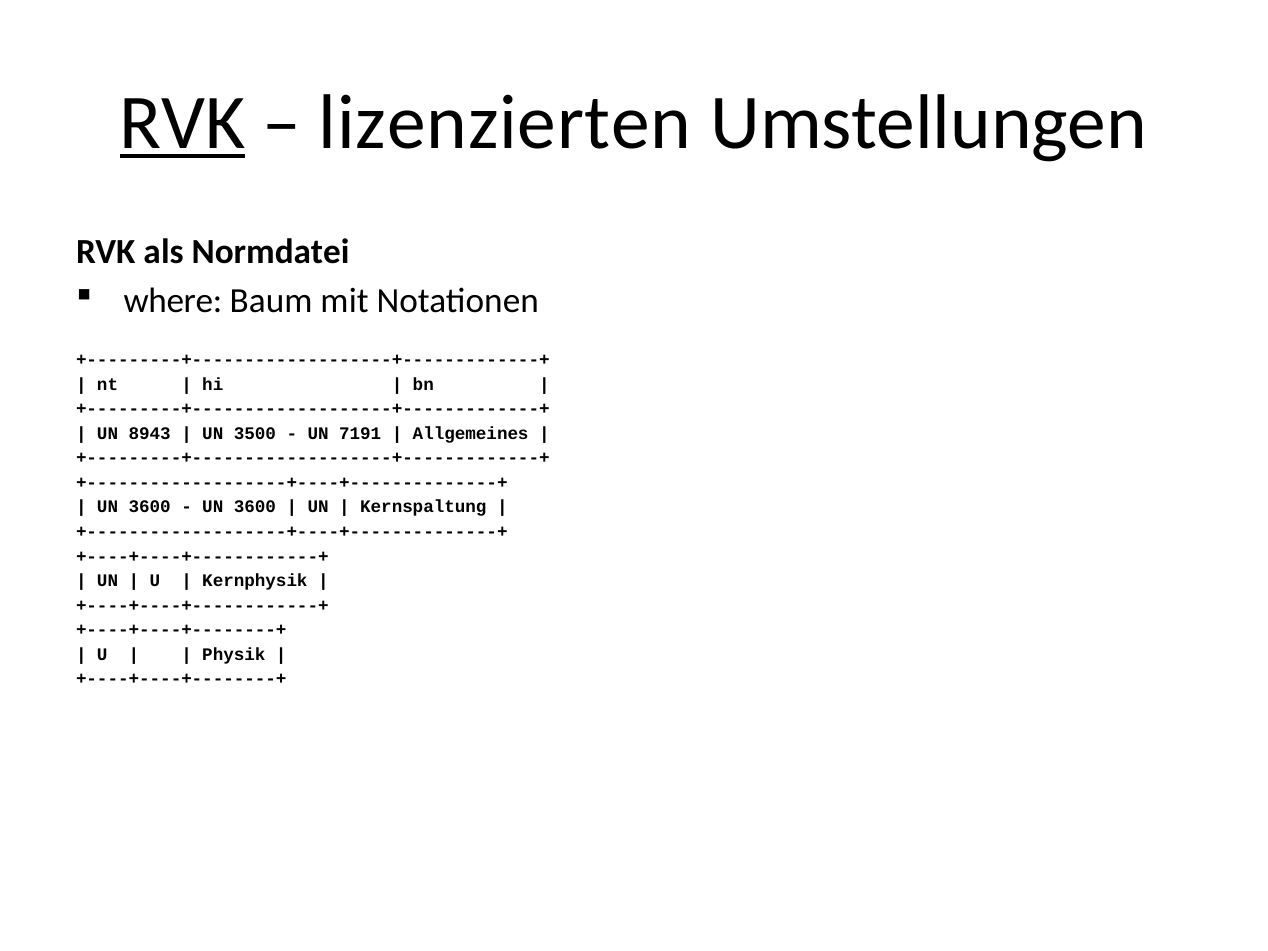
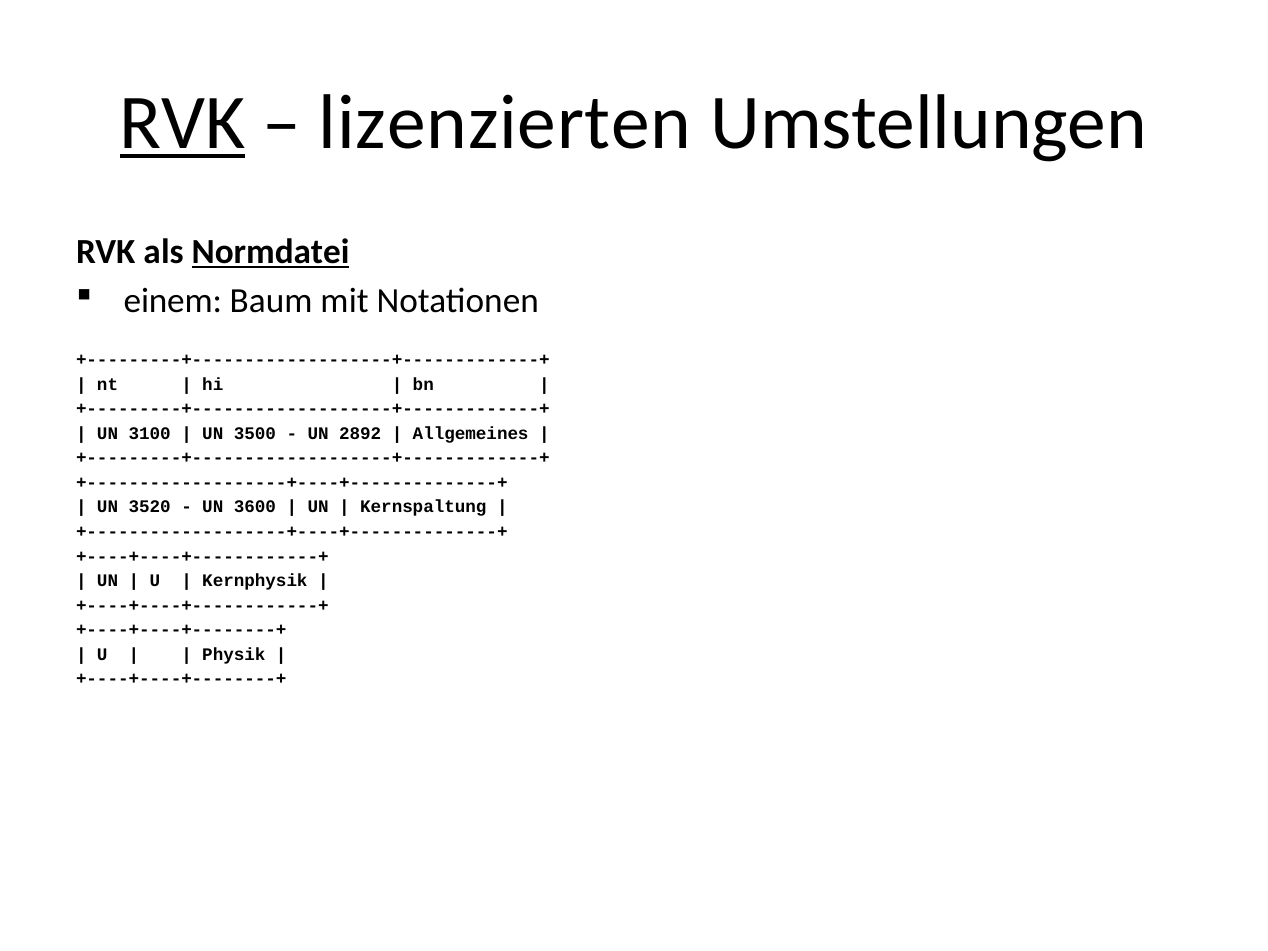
Normdatei underline: none -> present (271, 252)
where: where -> einem (173, 301)
8943: 8943 -> 3100 (150, 433)
7191: 7191 -> 2892 (360, 433)
3600: 3600 -> 3520 (150, 507)
